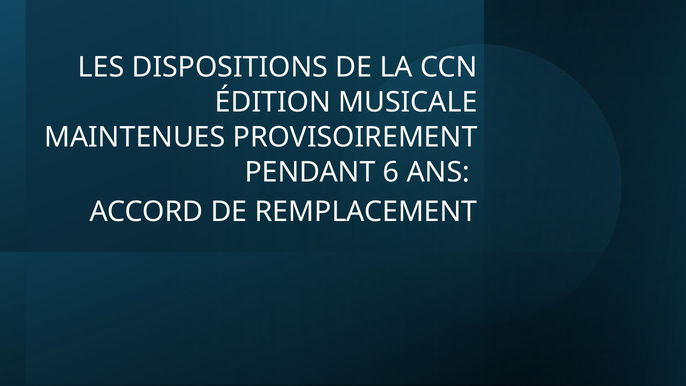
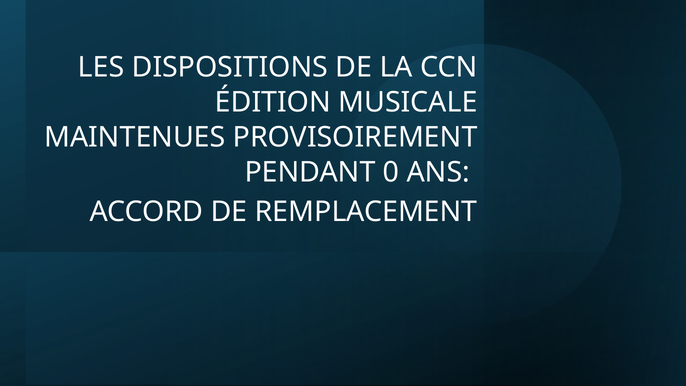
6: 6 -> 0 (391, 172)
